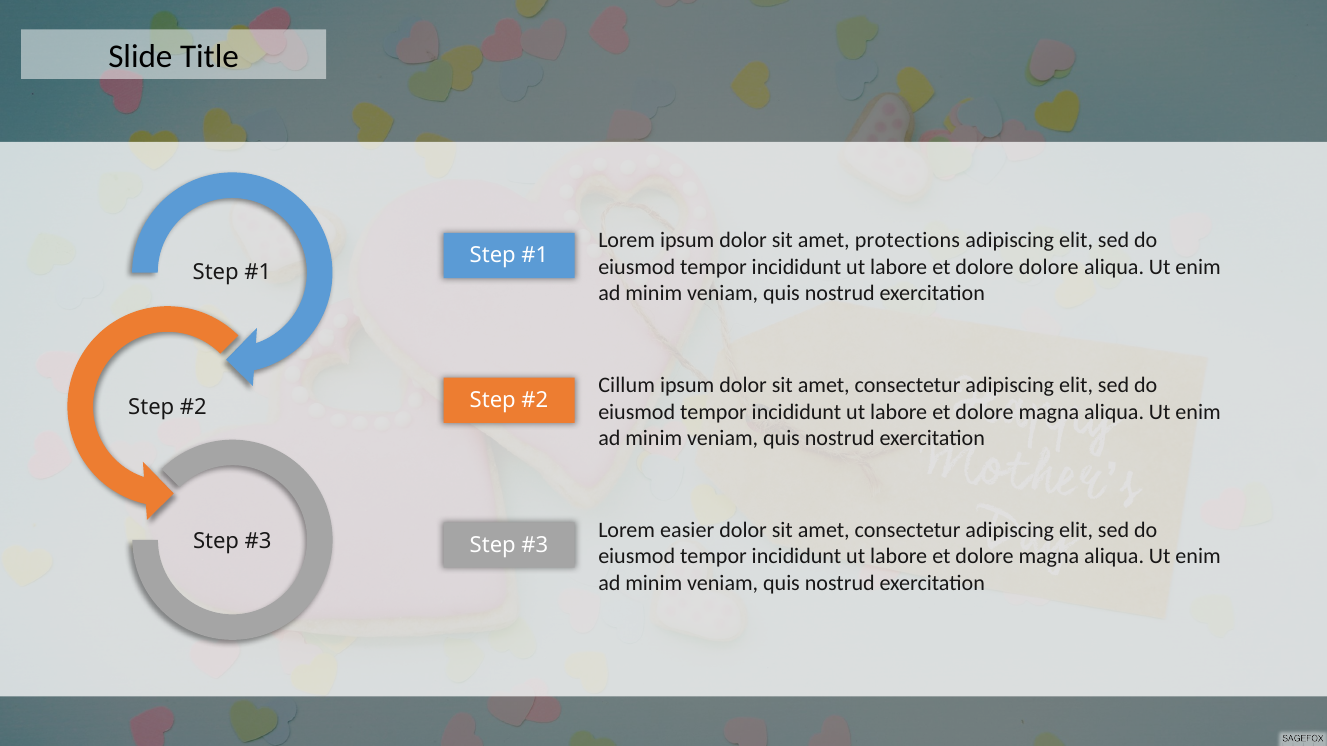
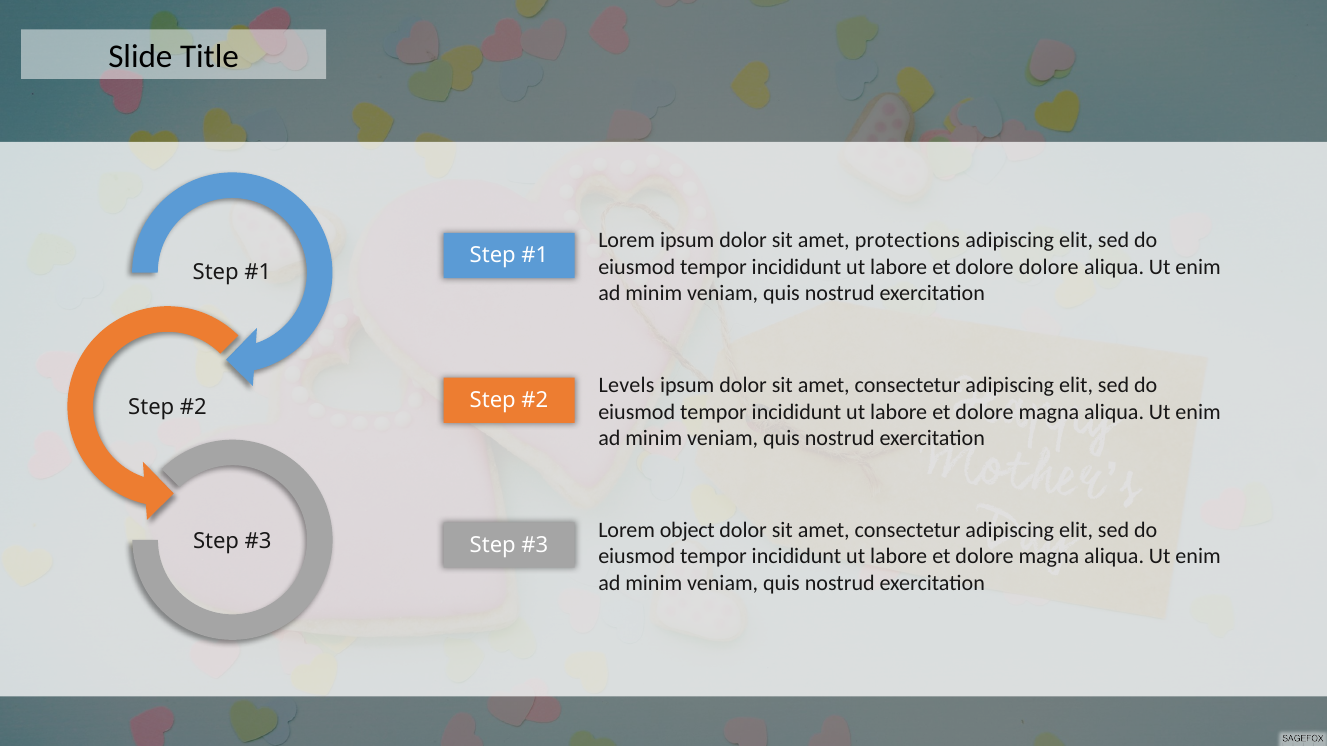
Cillum: Cillum -> Levels (627, 386)
easier: easier -> object (687, 530)
